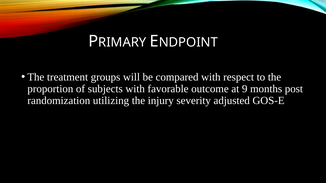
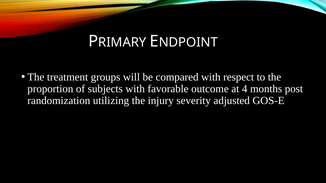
9: 9 -> 4 (245, 89)
